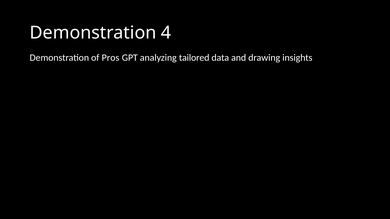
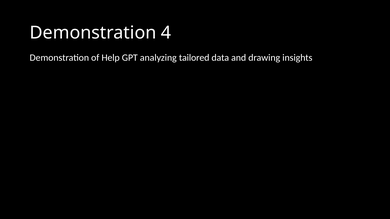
Pros: Pros -> Help (111, 58)
